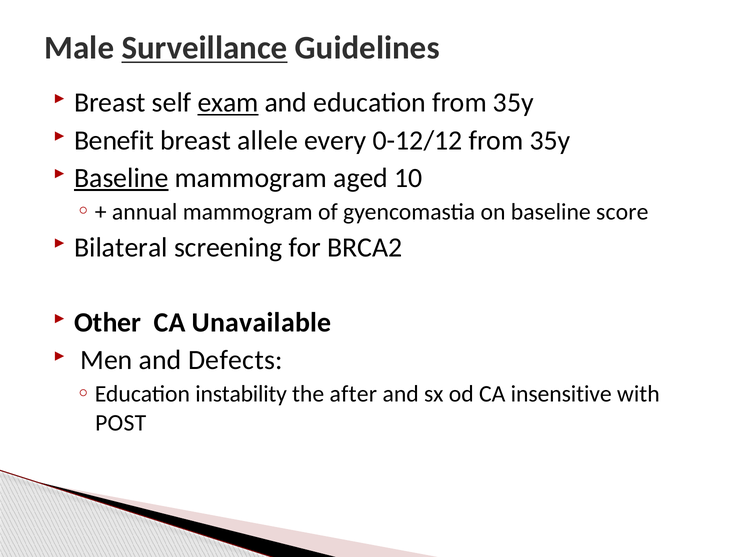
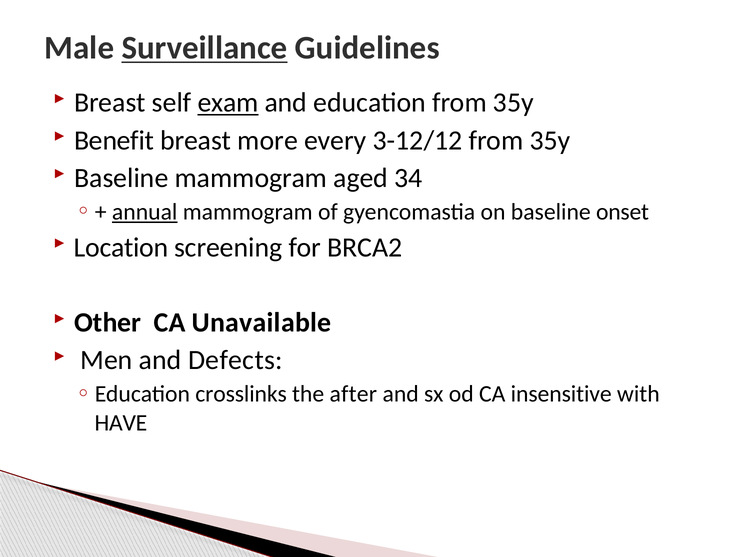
allele: allele -> more (268, 140)
0-12/12: 0-12/12 -> 3-12/12 (418, 140)
Baseline underline: present -> none (121, 178)
10: 10 -> 34 (408, 178)
annual underline: none -> present (145, 212)
score: score -> onset (623, 212)
Bilateral: Bilateral -> Location (121, 247)
instability: instability -> crosslinks (241, 394)
POST: POST -> HAVE (121, 422)
